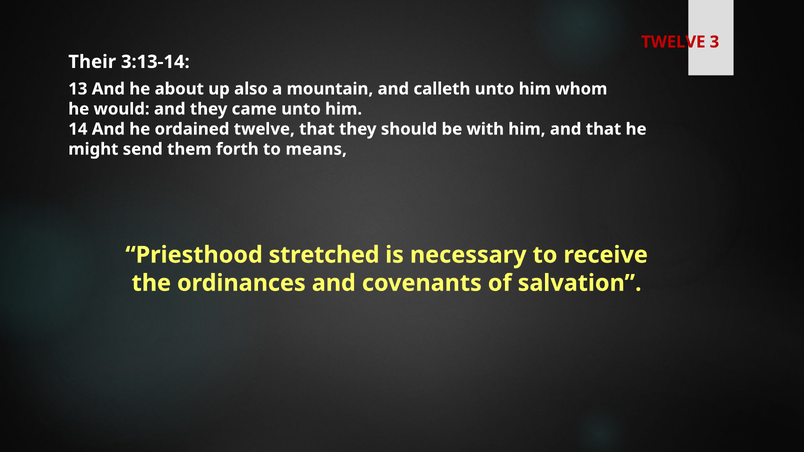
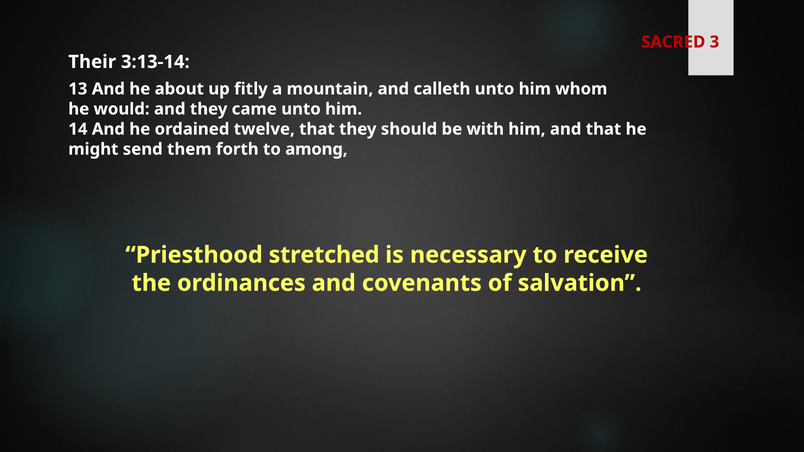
TWELVE: TWELVE -> SACRED (673, 42)
also: also -> fitly (251, 89)
means: means -> among (316, 149)
